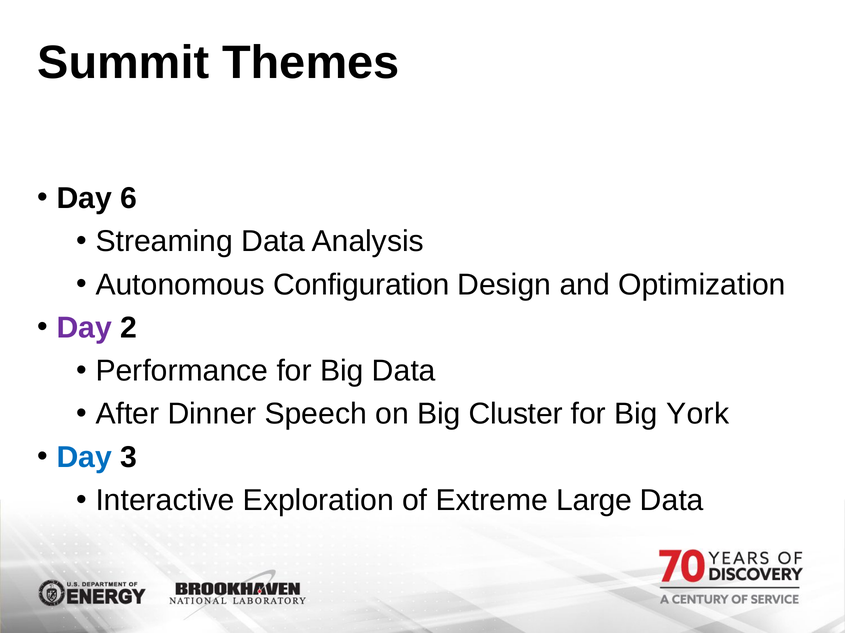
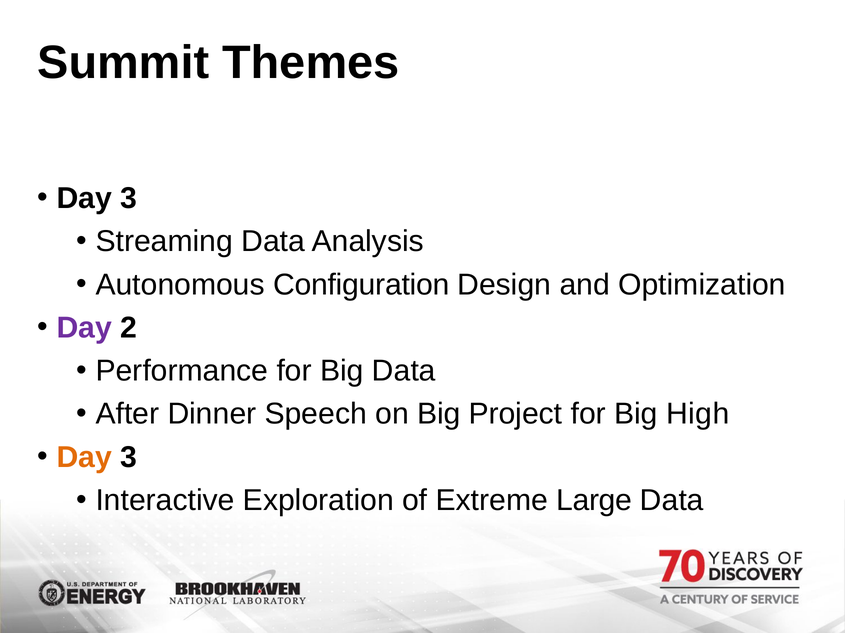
6: 6 -> 3 (129, 198)
Cluster: Cluster -> Project (515, 415)
York: York -> High (698, 415)
Day colour: blue -> orange (84, 458)
